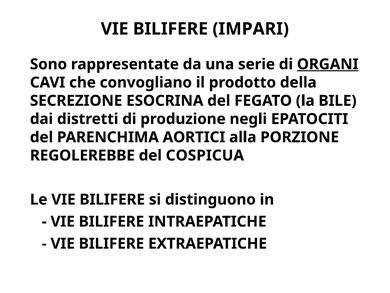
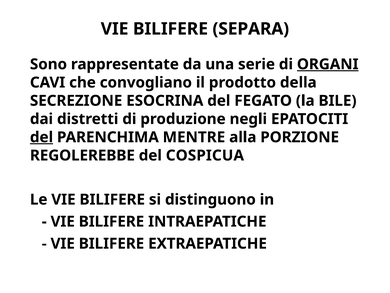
IMPARI: IMPARI -> SEPARA (251, 29)
del underline: none -> present (41, 137)
AORTICI: AORTICI -> MENTRE (194, 137)
